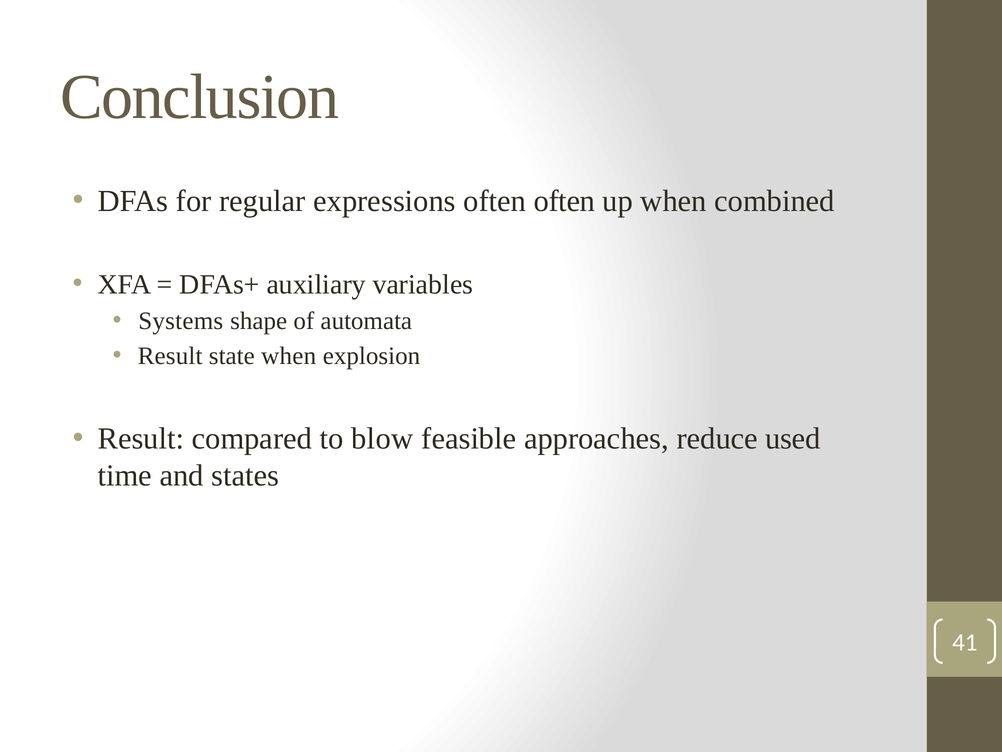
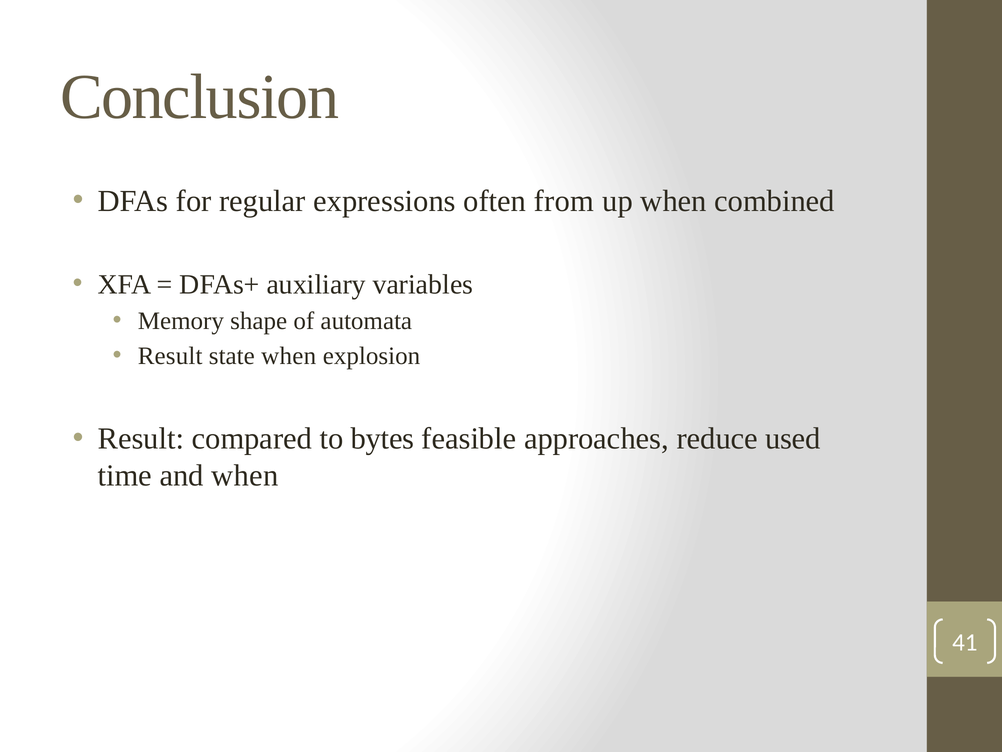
often often: often -> from (564, 201)
Systems: Systems -> Memory (181, 321)
blow: blow -> bytes (383, 439)
and states: states -> when (245, 475)
